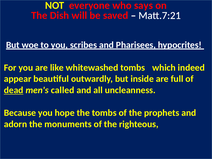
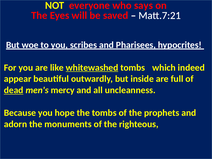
Dish: Dish -> Eyes (60, 15)
whitewashed underline: none -> present (92, 68)
called: called -> mercy (63, 90)
